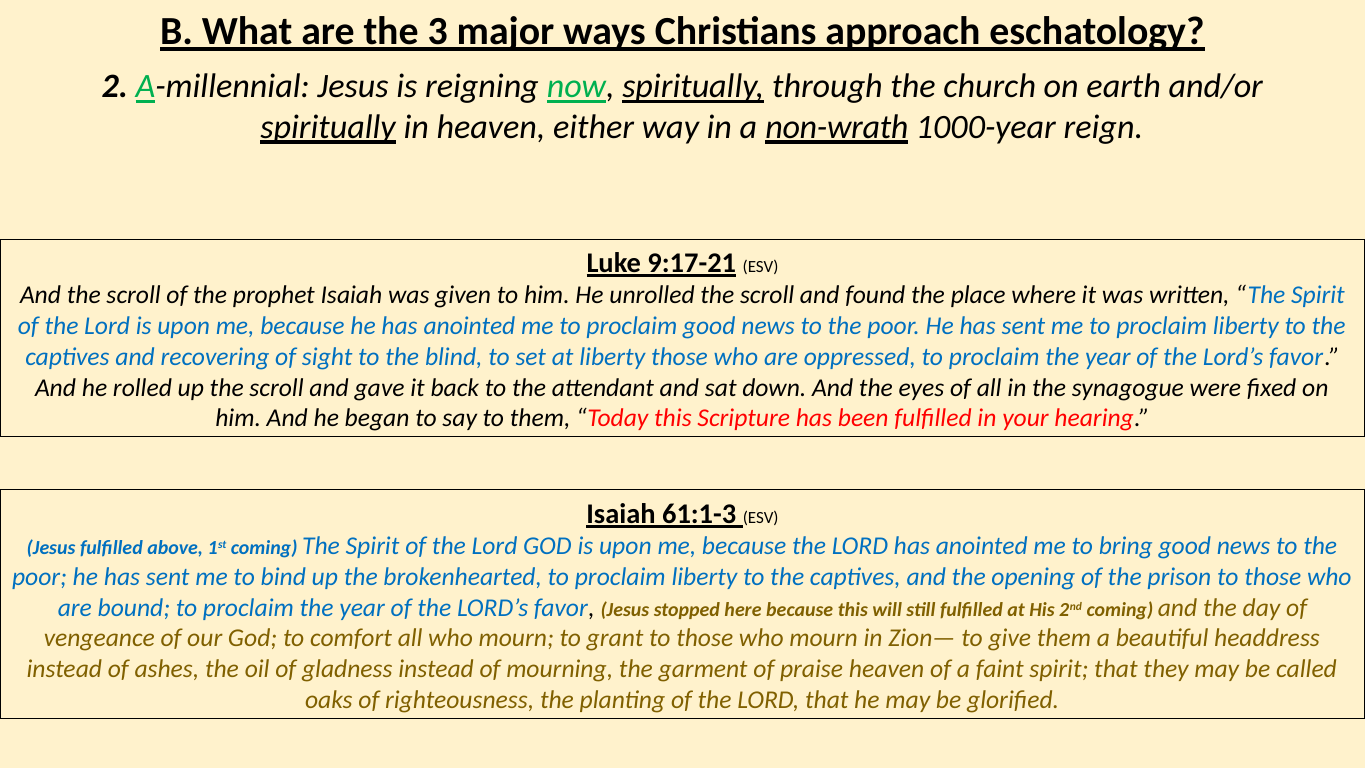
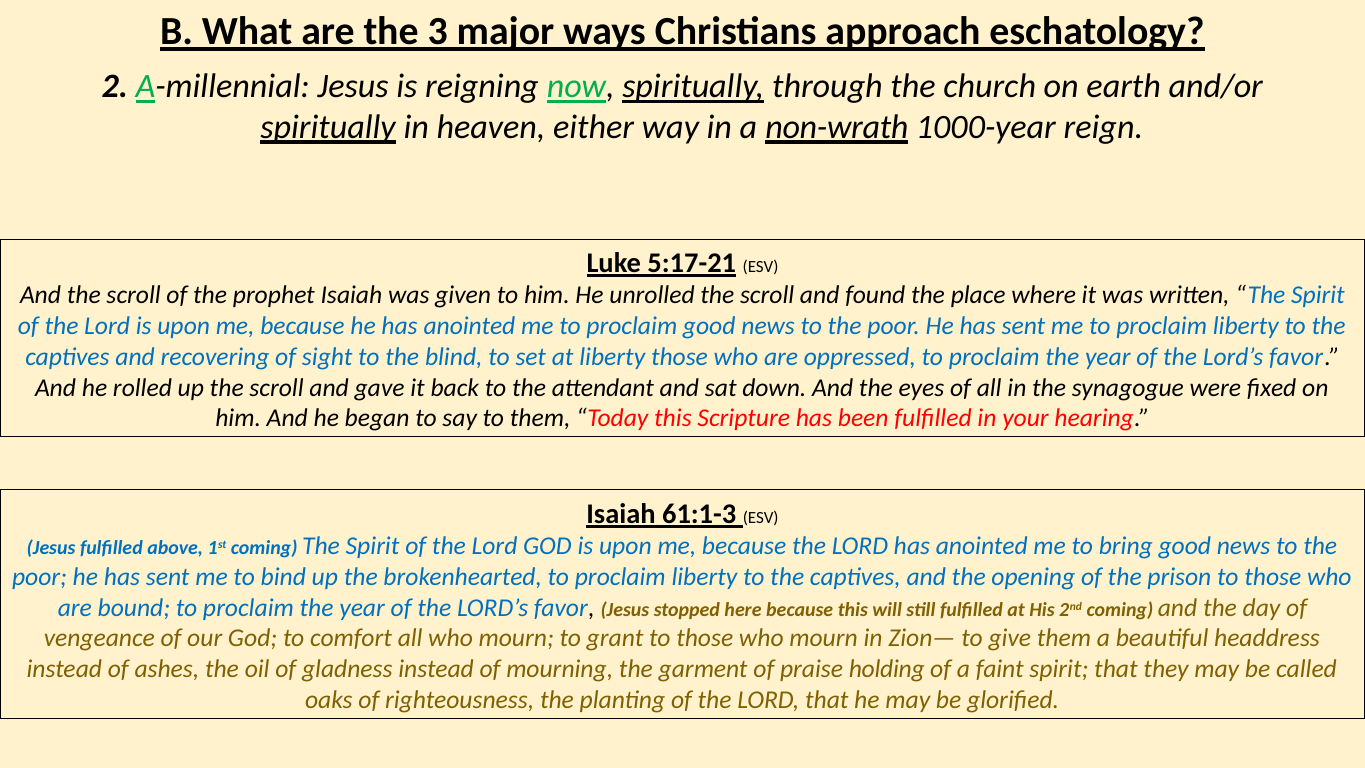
9:17-21: 9:17-21 -> 5:17-21 (692, 263)
praise heaven: heaven -> holding (887, 669)
